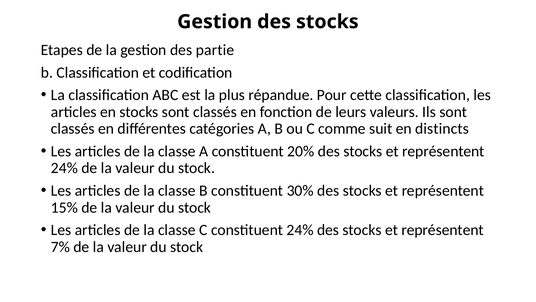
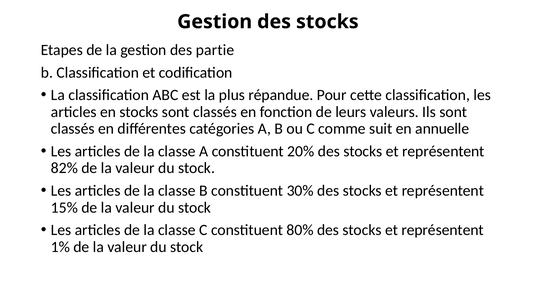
distincts: distincts -> annuelle (442, 129)
24%: 24% -> 82% (64, 168)
constituent 24%: 24% -> 80% (300, 230)
7%: 7% -> 1% (60, 246)
